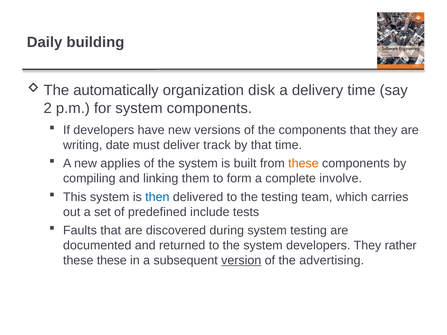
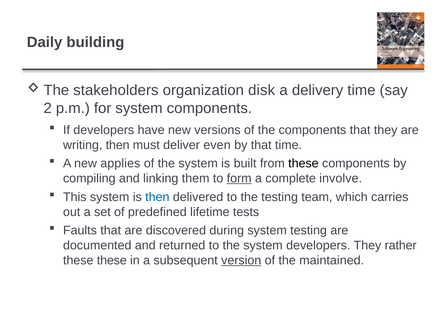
automatically: automatically -> stakeholders (116, 90)
writing date: date -> then (118, 145)
track: track -> even (217, 145)
these colour: orange -> black (303, 164)
form underline: none -> present (239, 179)
include: include -> lifetime (210, 212)
advertising: advertising -> maintained (332, 261)
